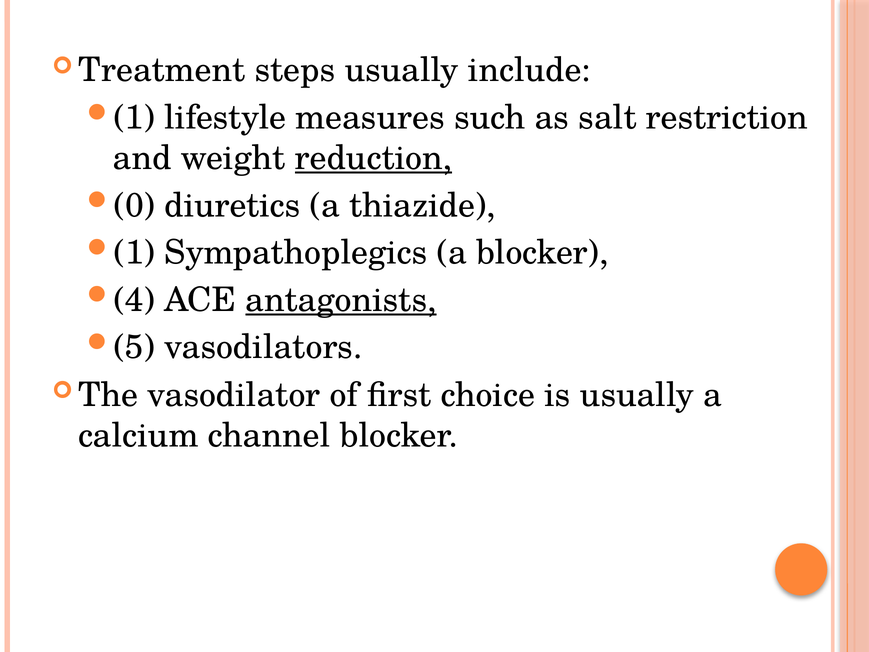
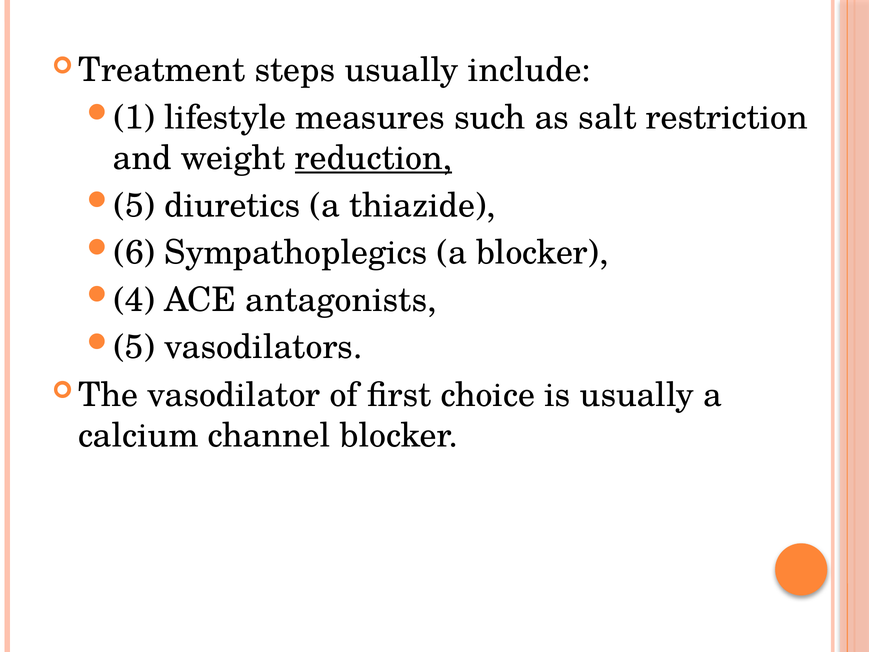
0: 0 -> 5 (134, 205)
1: 1 -> 6 (134, 253)
antagonists underline: present -> none (341, 300)
